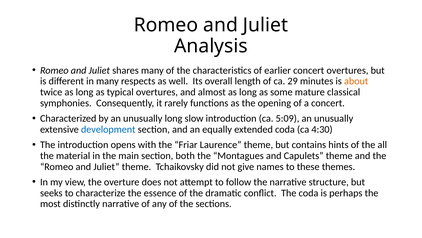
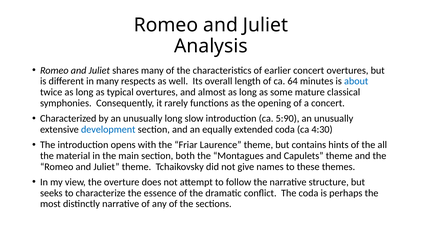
29: 29 -> 64 (293, 81)
about colour: orange -> blue (356, 81)
5:09: 5:09 -> 5:90 (288, 118)
